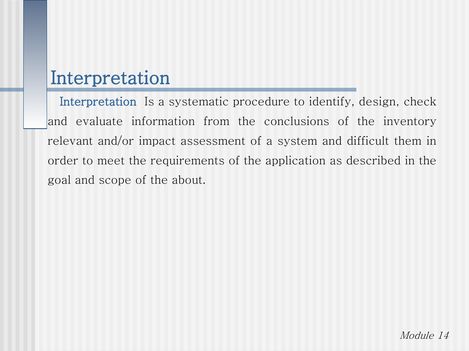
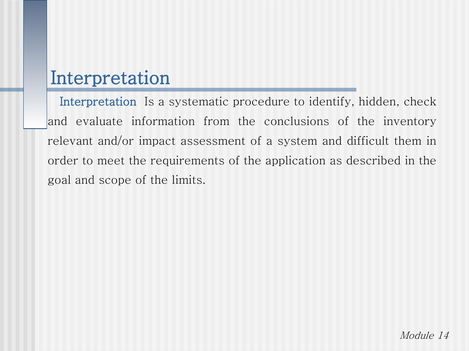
design: design -> hidden (379, 102)
about: about -> limits (189, 181)
